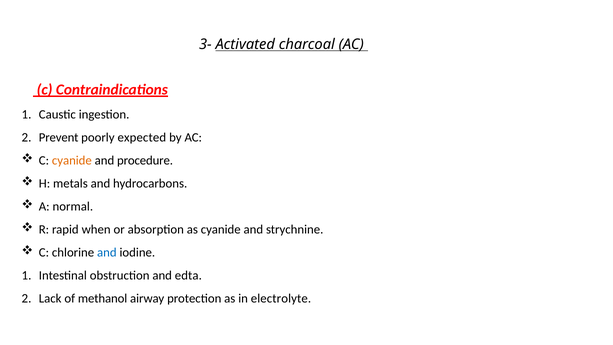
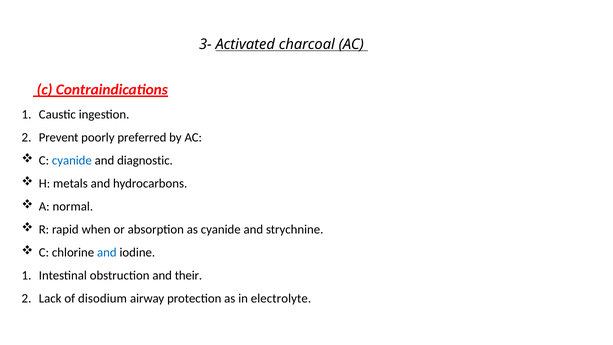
expected: expected -> preferred (142, 138)
cyanide colour: orange -> blue (72, 161)
procedure: procedure -> diagnostic (145, 161)
edta: edta -> their (188, 275)
methanol: methanol -> disodium (102, 298)
